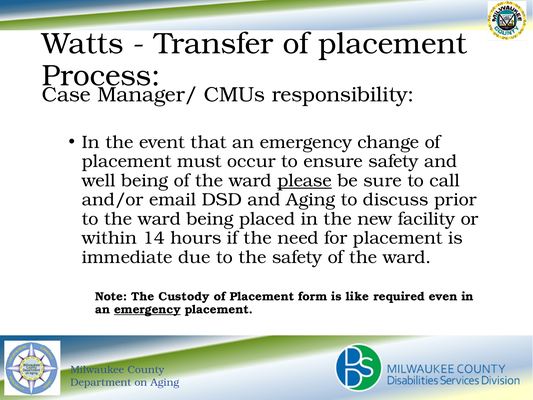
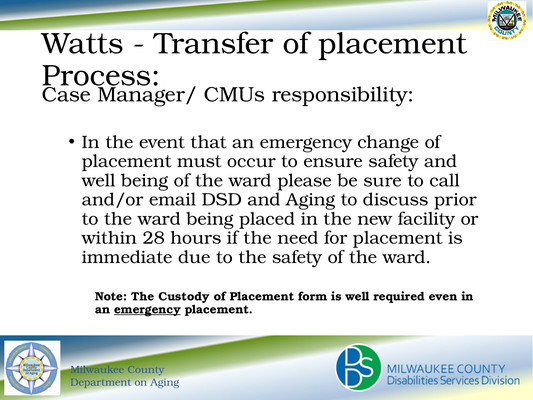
please underline: present -> none (305, 180)
14: 14 -> 28 (154, 238)
is like: like -> well (358, 297)
